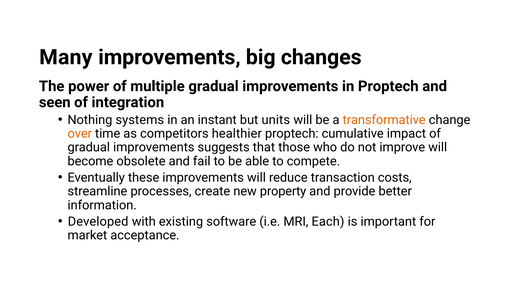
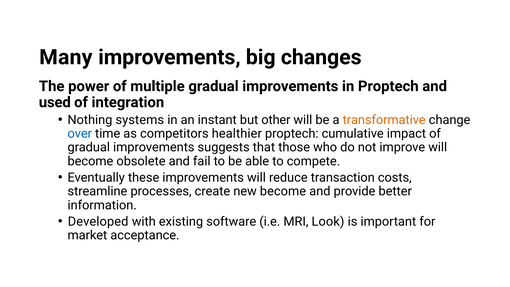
seen: seen -> used (55, 102)
units: units -> other (276, 120)
over colour: orange -> blue (80, 134)
new property: property -> become (283, 191)
Each: Each -> Look (328, 221)
